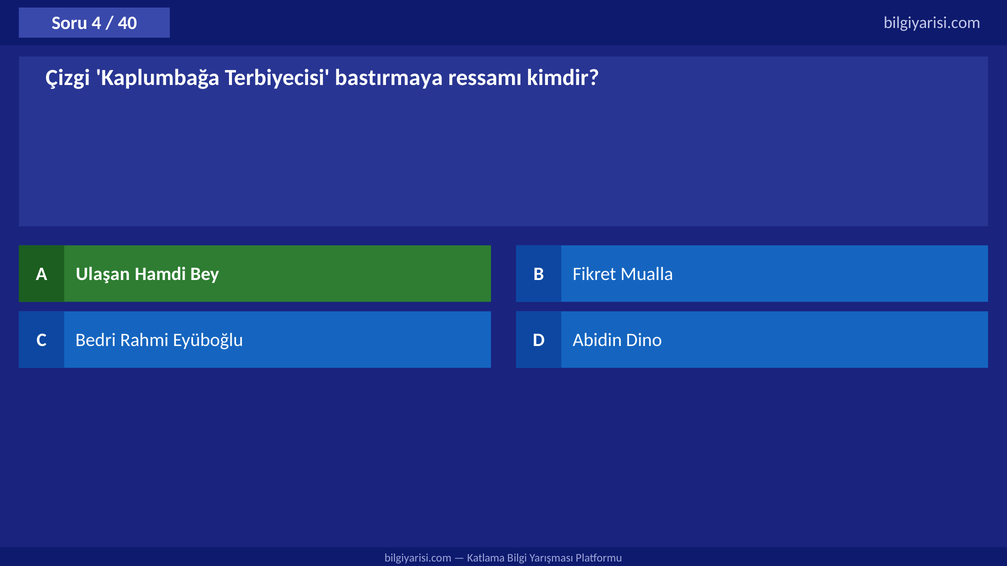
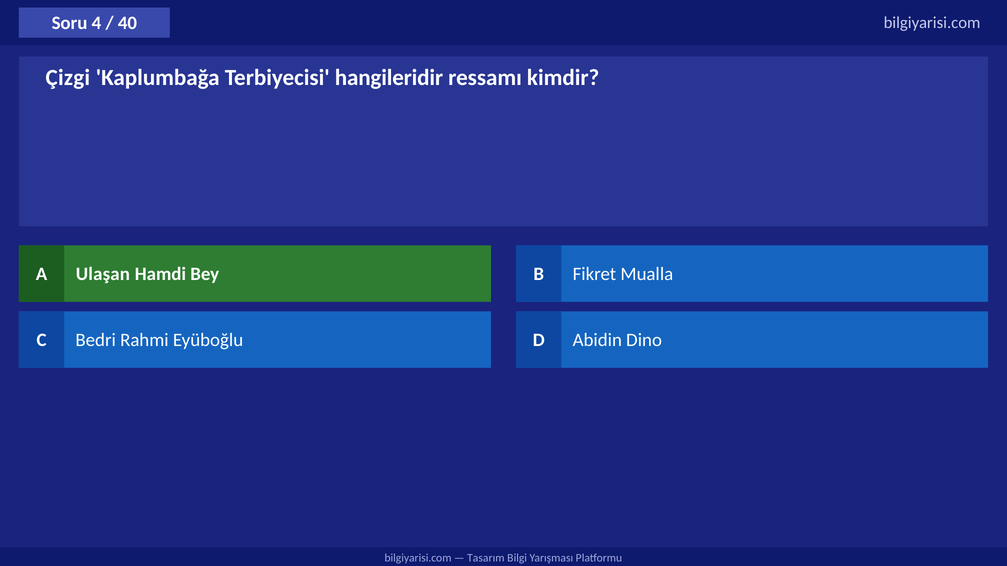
bastırmaya: bastırmaya -> hangileridir (389, 78)
Katlama: Katlama -> Tasarım (486, 559)
